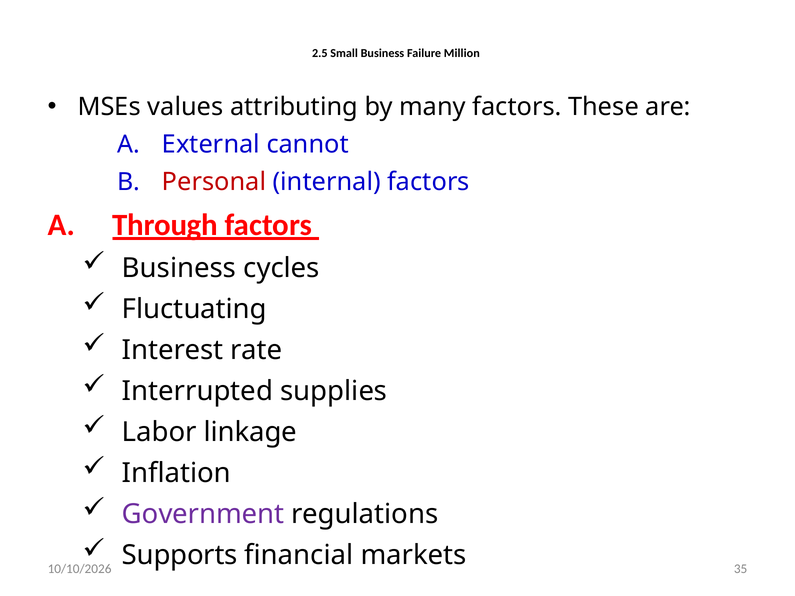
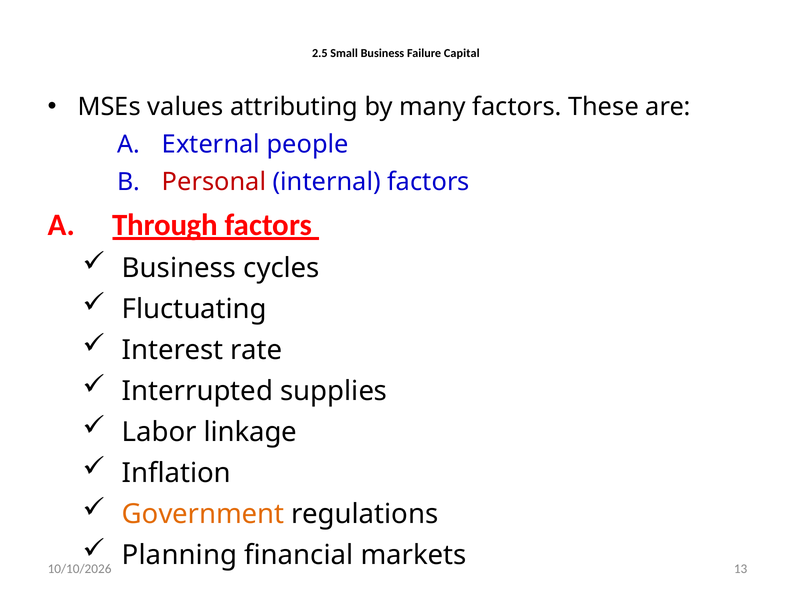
Million: Million -> Capital (462, 53)
cannot: cannot -> people (308, 145)
Government colour: purple -> orange (203, 514)
Supports: Supports -> Planning (180, 555)
35: 35 -> 13 (741, 569)
